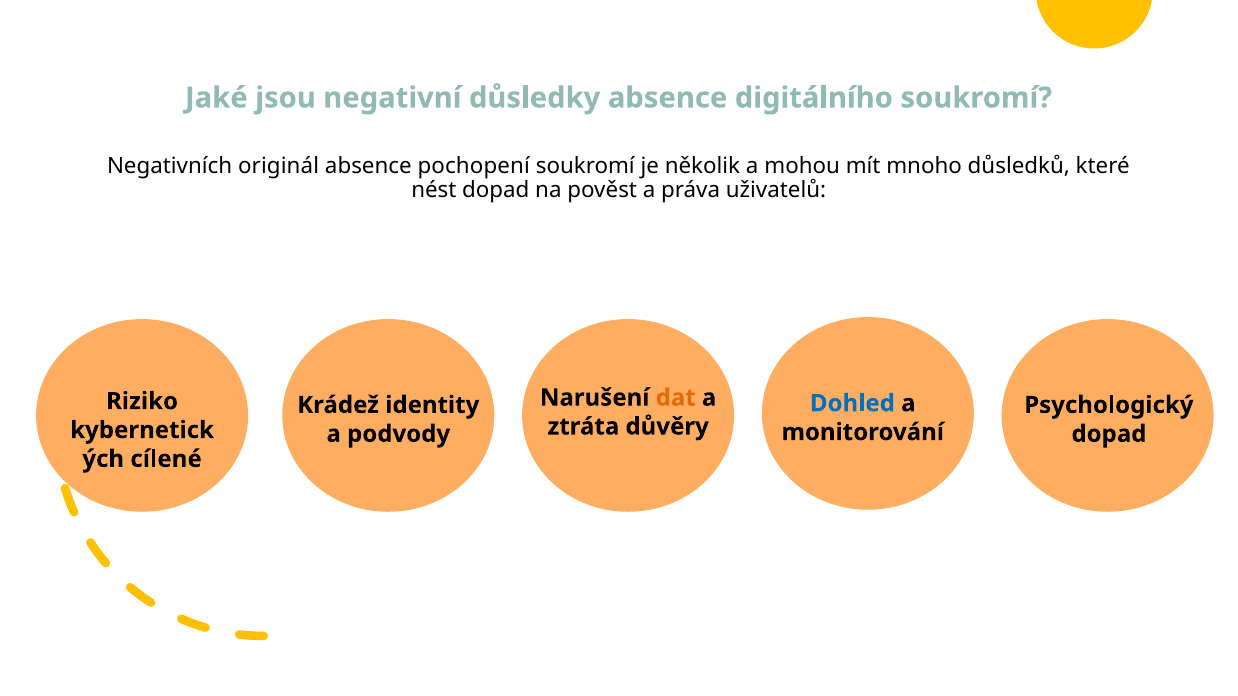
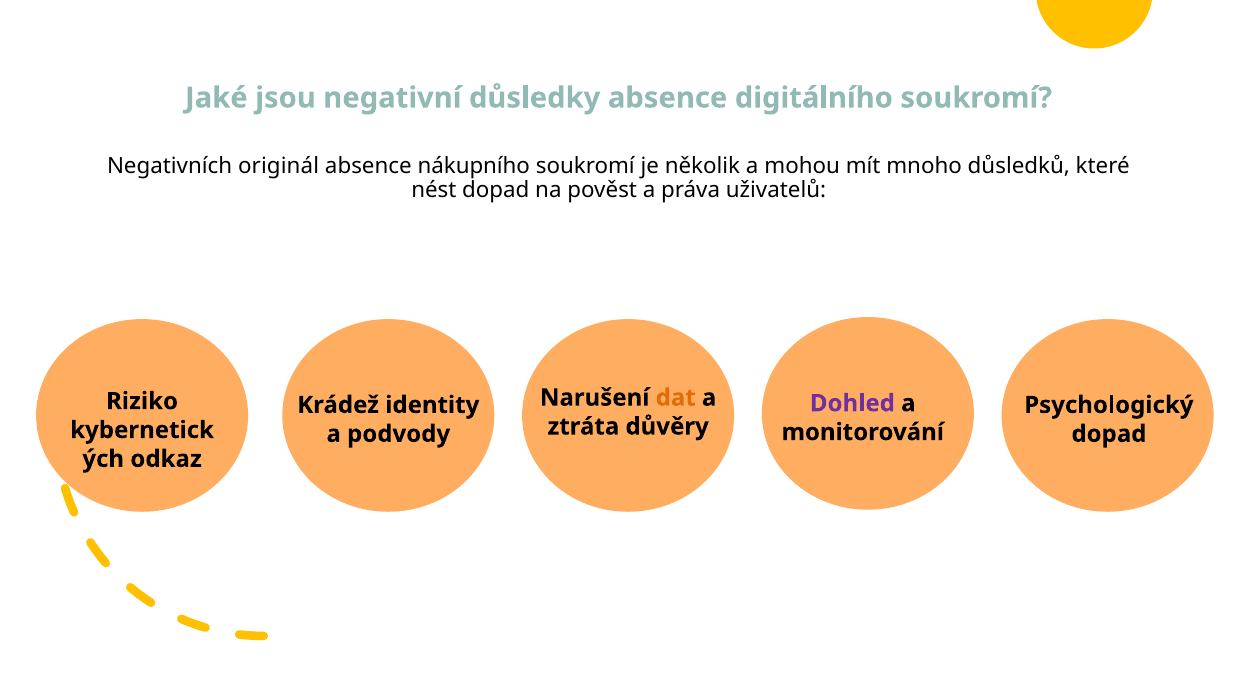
pochopení: pochopení -> nákupního (474, 166)
Dohled colour: blue -> purple (852, 404)
cílené: cílené -> odkaz (166, 459)
